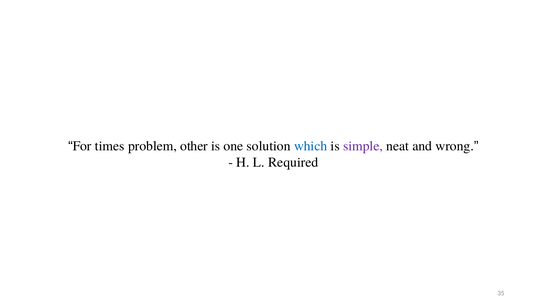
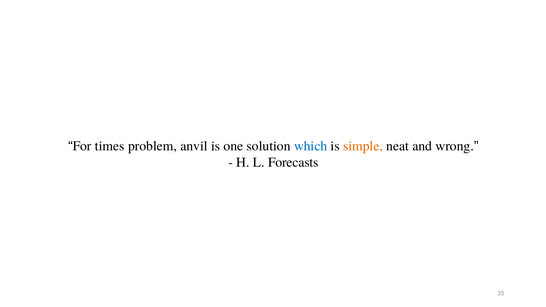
other: other -> anvil (194, 146)
simple colour: purple -> orange (363, 146)
Required: Required -> Forecasts (293, 162)
